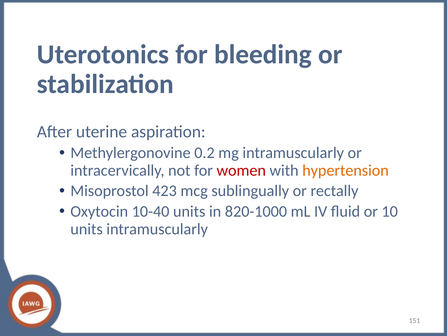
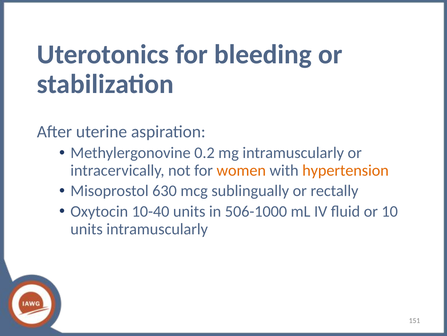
women colour: red -> orange (241, 170)
423: 423 -> 630 (165, 191)
820-1000: 820-1000 -> 506-1000 (256, 211)
